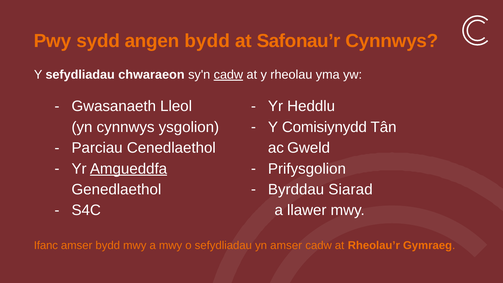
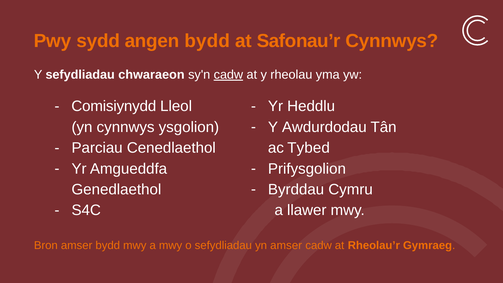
Gwasanaeth: Gwasanaeth -> Comisiynydd (114, 106)
Comisiynydd: Comisiynydd -> Awdurdodau (324, 127)
Gweld: Gweld -> Tybed (309, 148)
Amgueddfa underline: present -> none (129, 169)
Siarad: Siarad -> Cymru (351, 189)
Ifanc: Ifanc -> Bron (46, 245)
